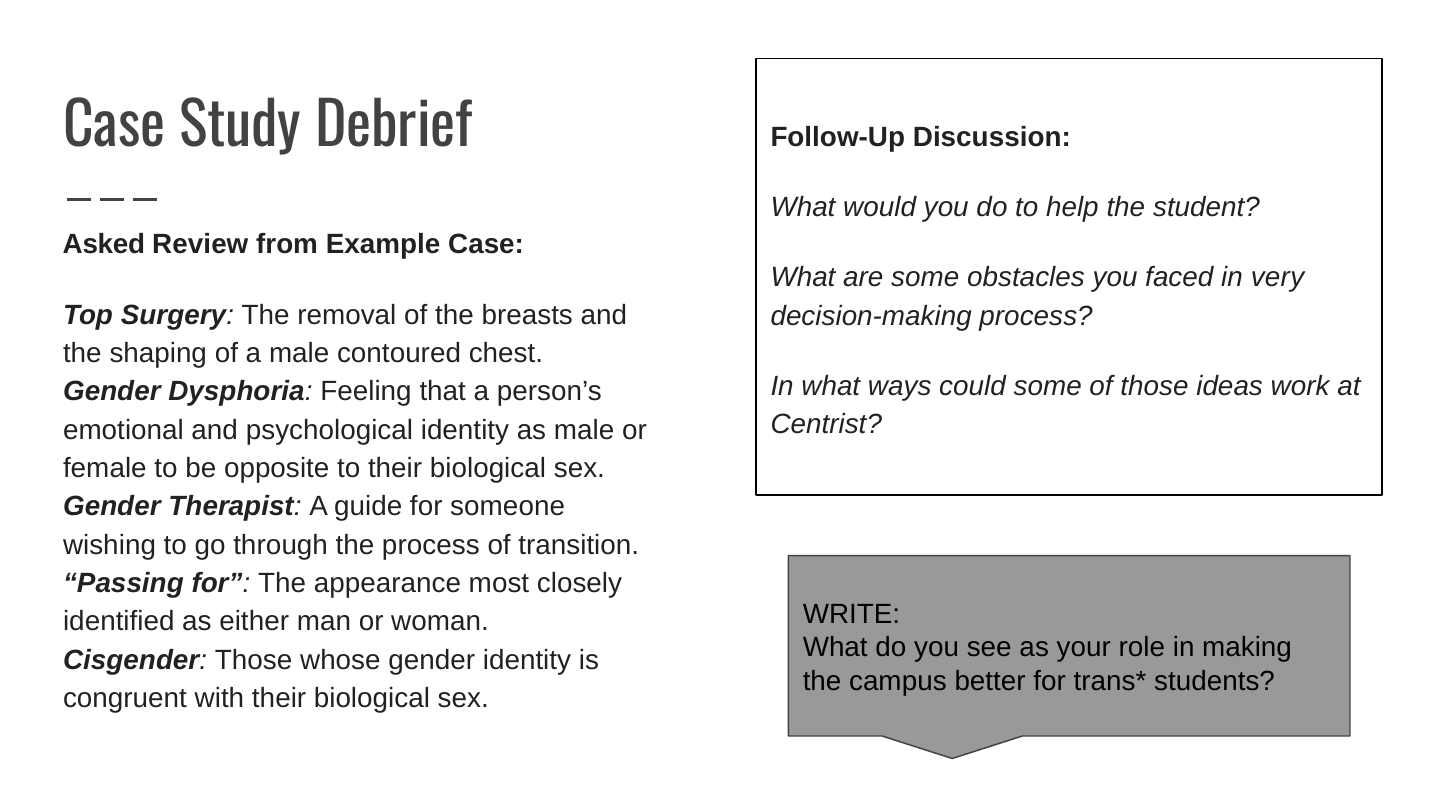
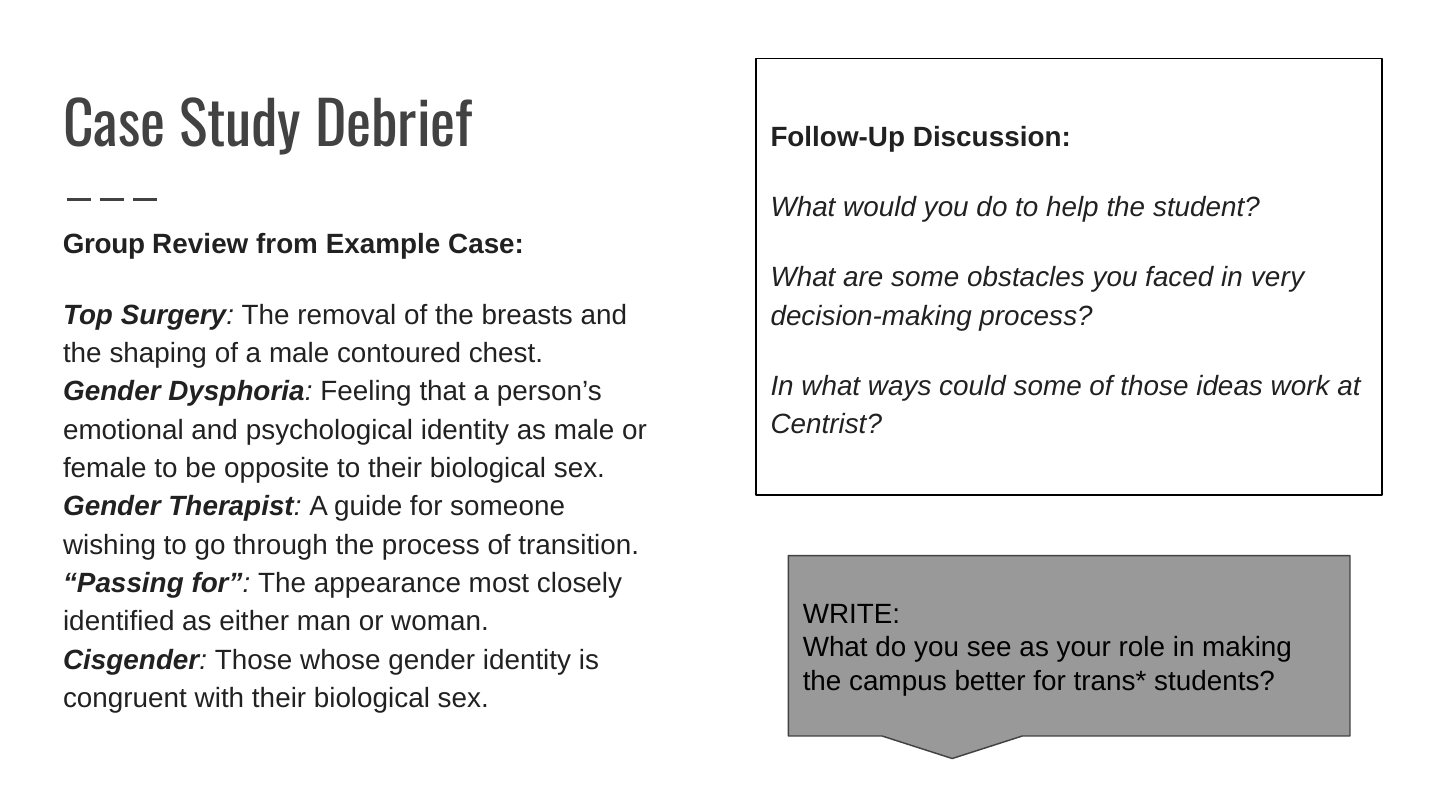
Asked: Asked -> Group (104, 245)
